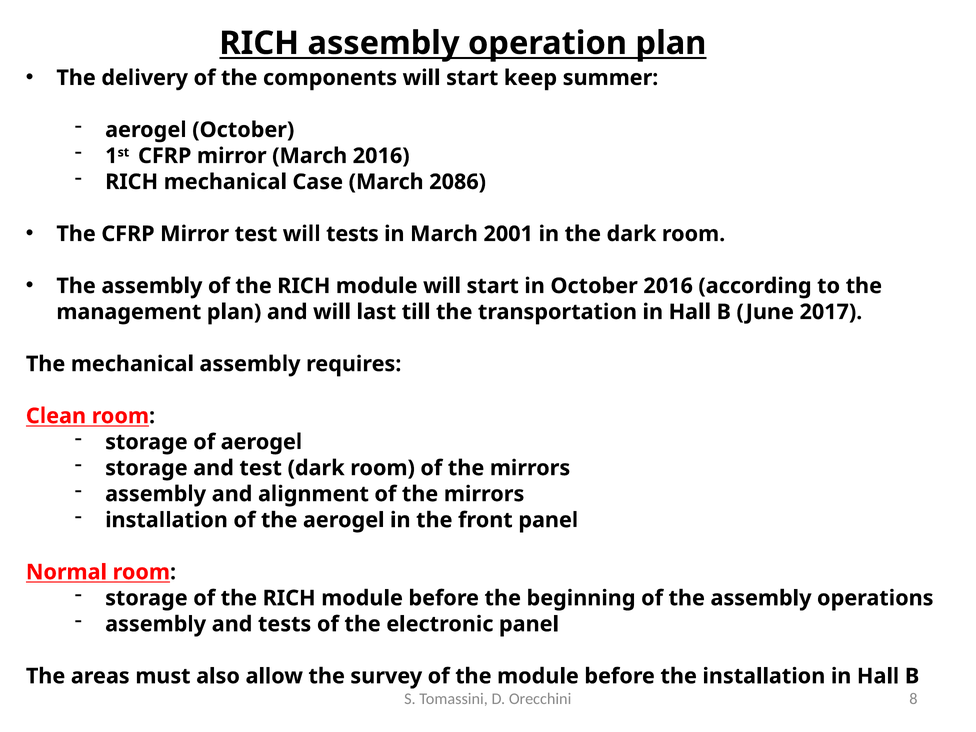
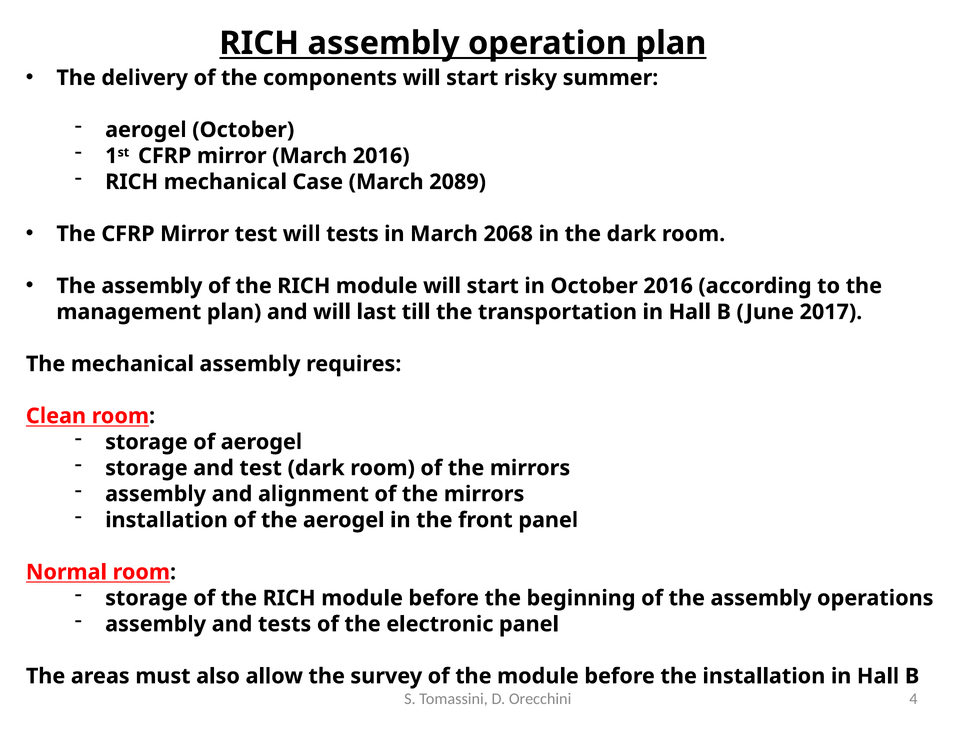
keep: keep -> risky (530, 78)
2086: 2086 -> 2089 (458, 182)
2001: 2001 -> 2068 (508, 234)
8: 8 -> 4 (913, 699)
